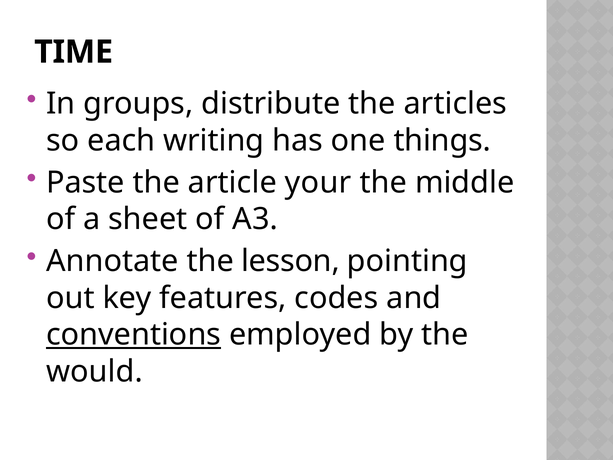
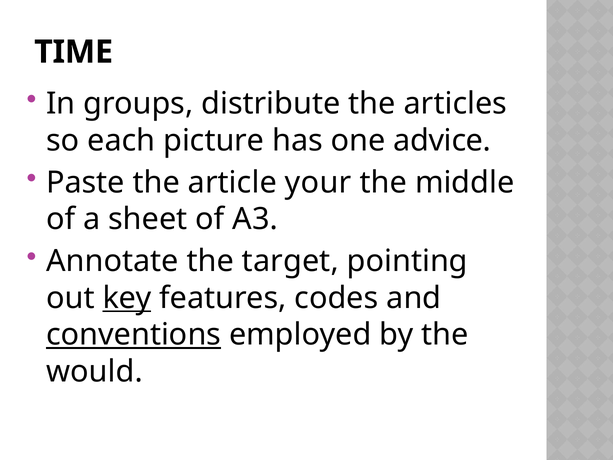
writing: writing -> picture (214, 141)
things: things -> advice (442, 141)
lesson: lesson -> target (290, 261)
key underline: none -> present (127, 298)
